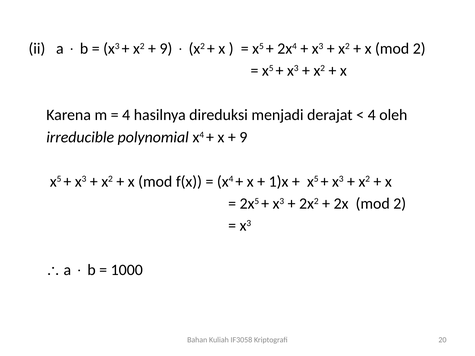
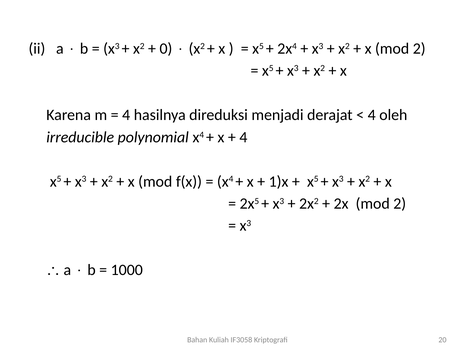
9: 9 -> 0 (166, 49)
9: 9 -> 4 (243, 137)
